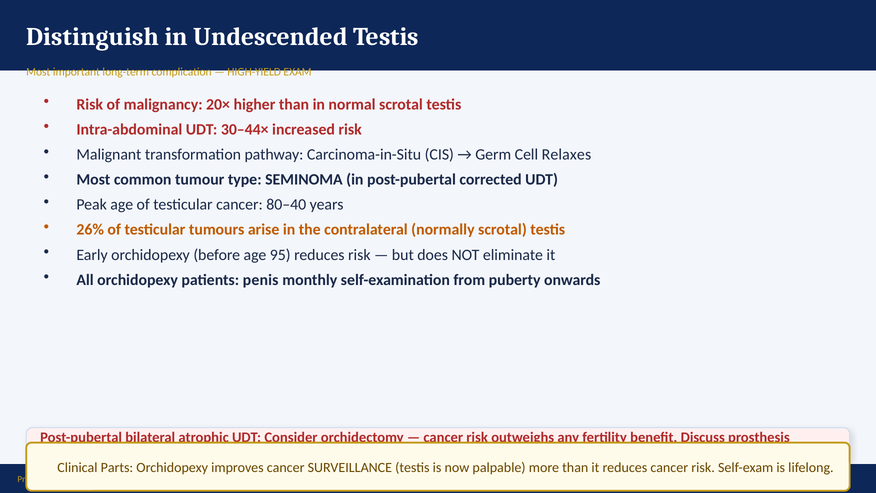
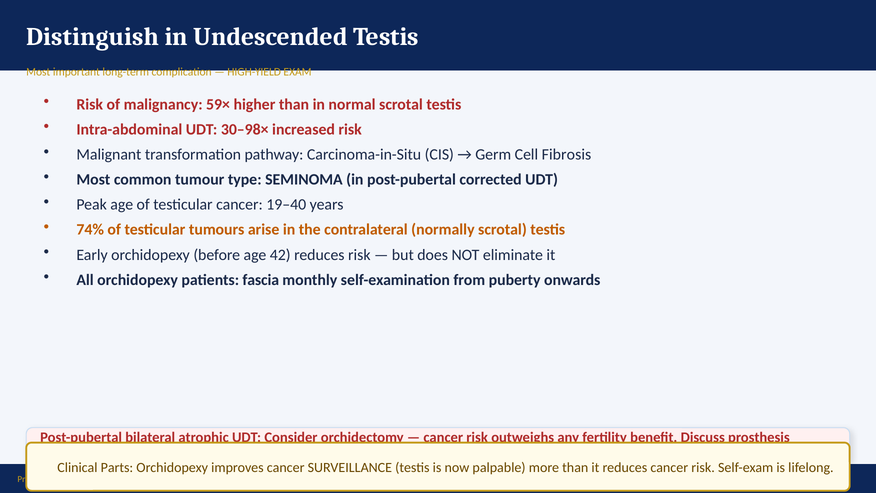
20×: 20× -> 59× (218, 104)
30–44×: 30–44× -> 30–98× (245, 129)
Relaxes: Relaxes -> Fibrosis (566, 154)
80–40: 80–40 -> 19–40 (286, 205)
26%: 26% -> 74% (90, 230)
95: 95 -> 42 (280, 255)
penis: penis -> fascia (261, 280)
